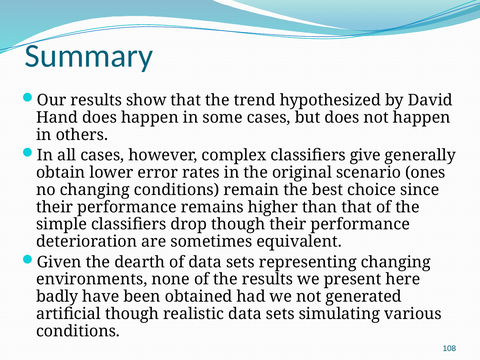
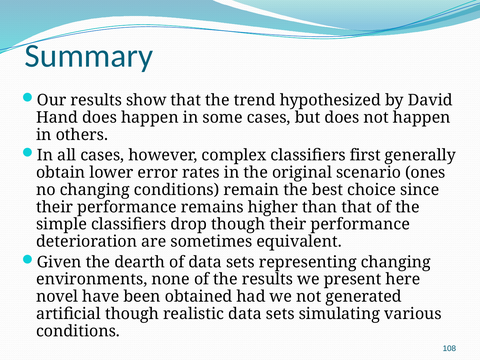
give: give -> first (365, 155)
badly: badly -> novel (57, 297)
